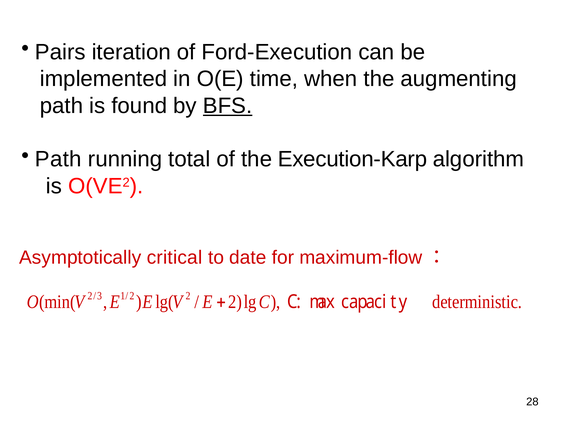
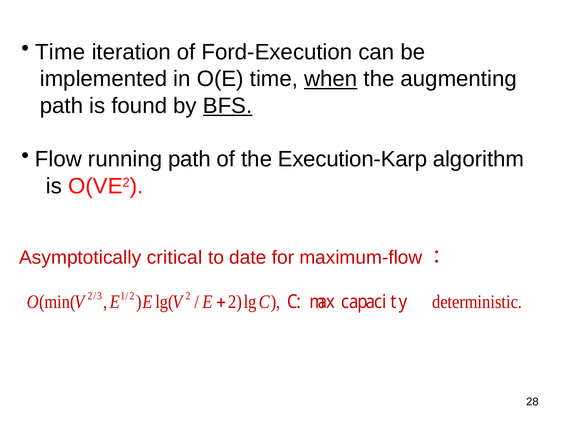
Pairs: Pairs -> Time (60, 52)
when underline: none -> present (331, 79)
Path: Path -> Flow (58, 159)
running total: total -> path (189, 159)
